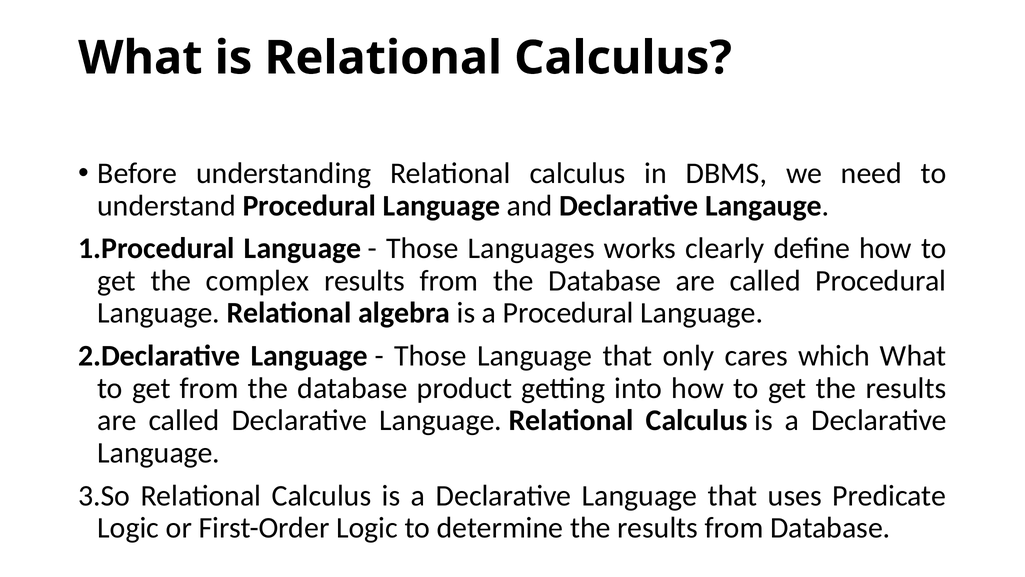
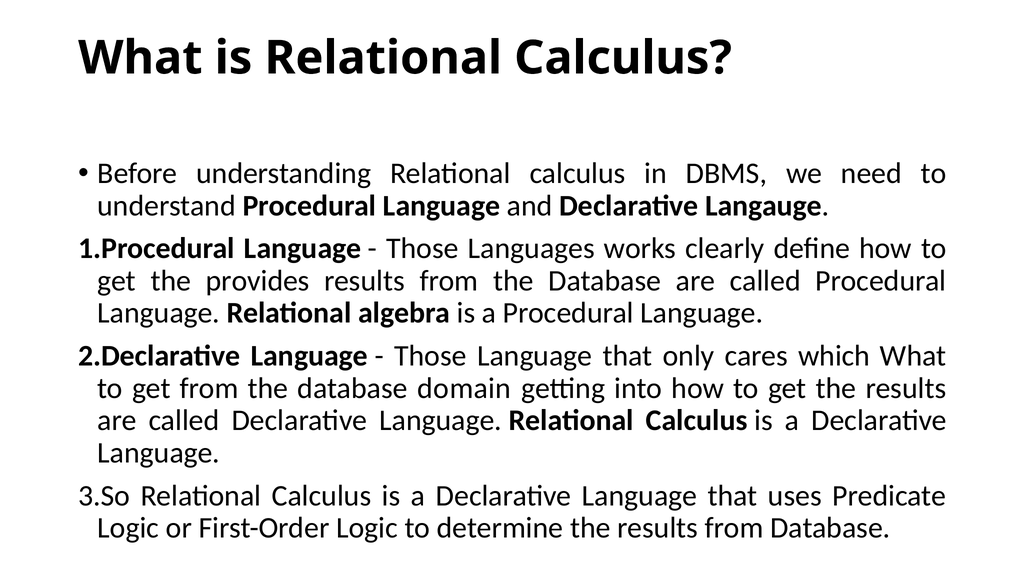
complex: complex -> provides (258, 281)
product: product -> domain (464, 388)
